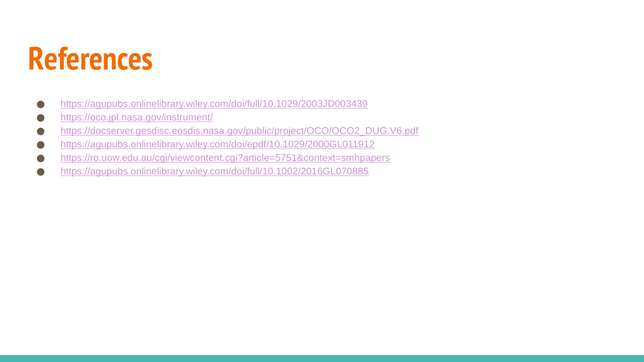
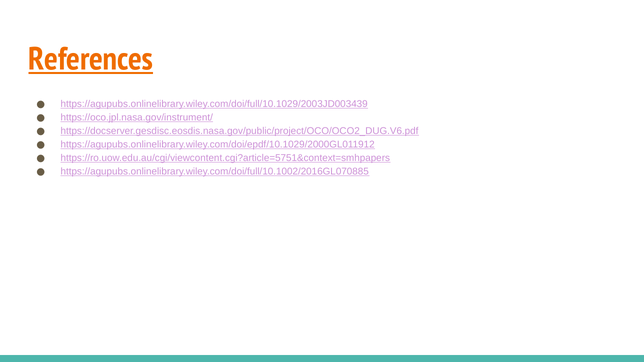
References underline: none -> present (91, 59)
